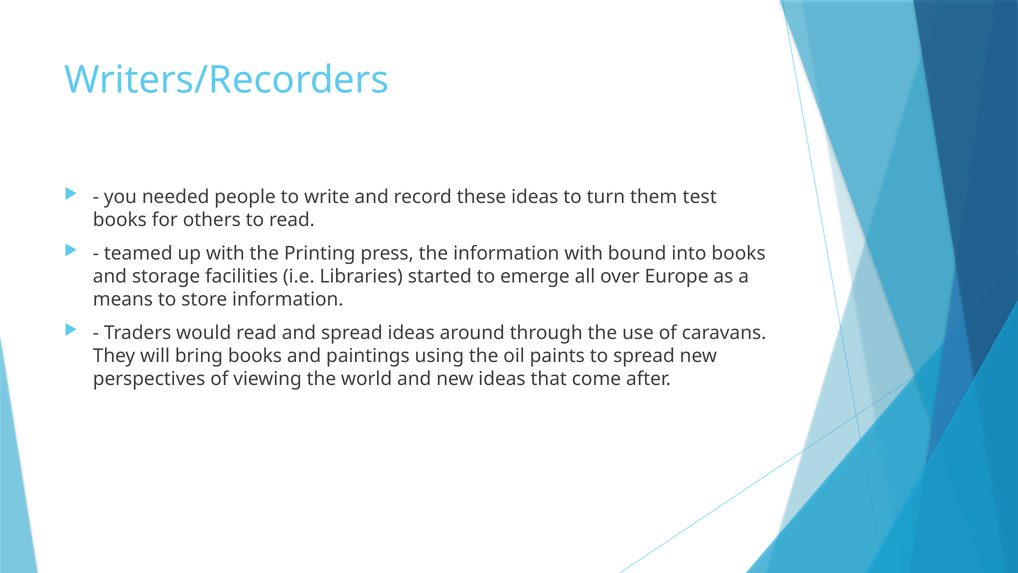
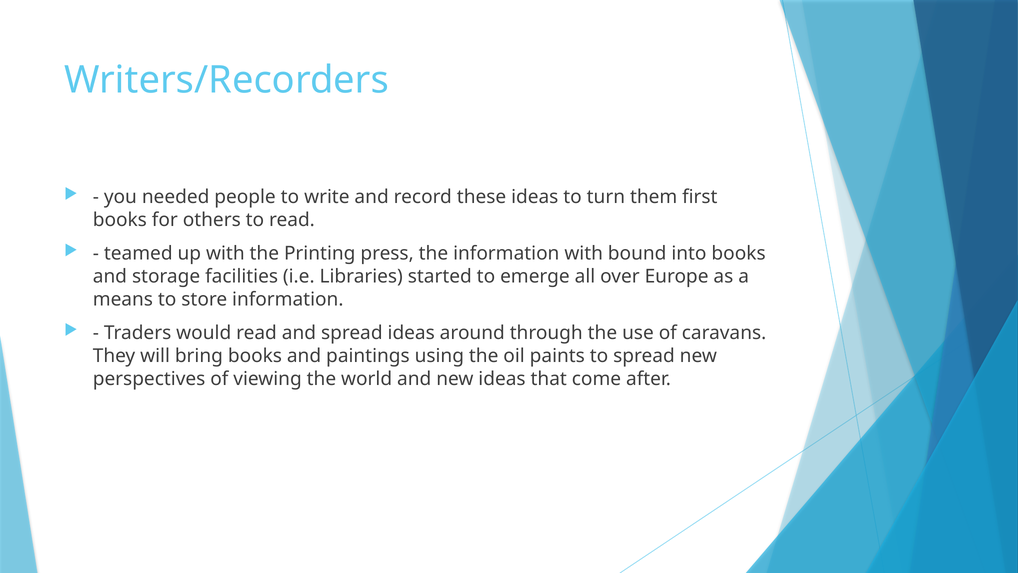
test: test -> first (700, 197)
